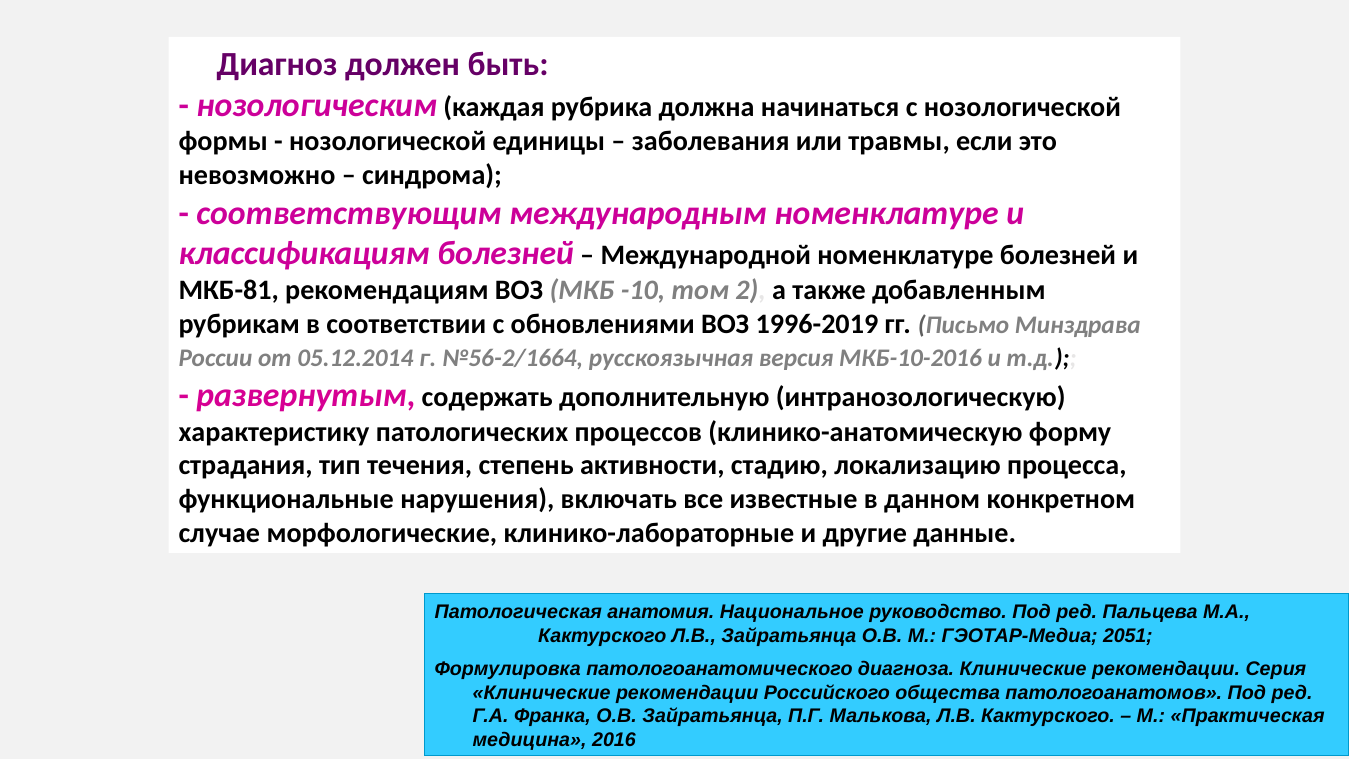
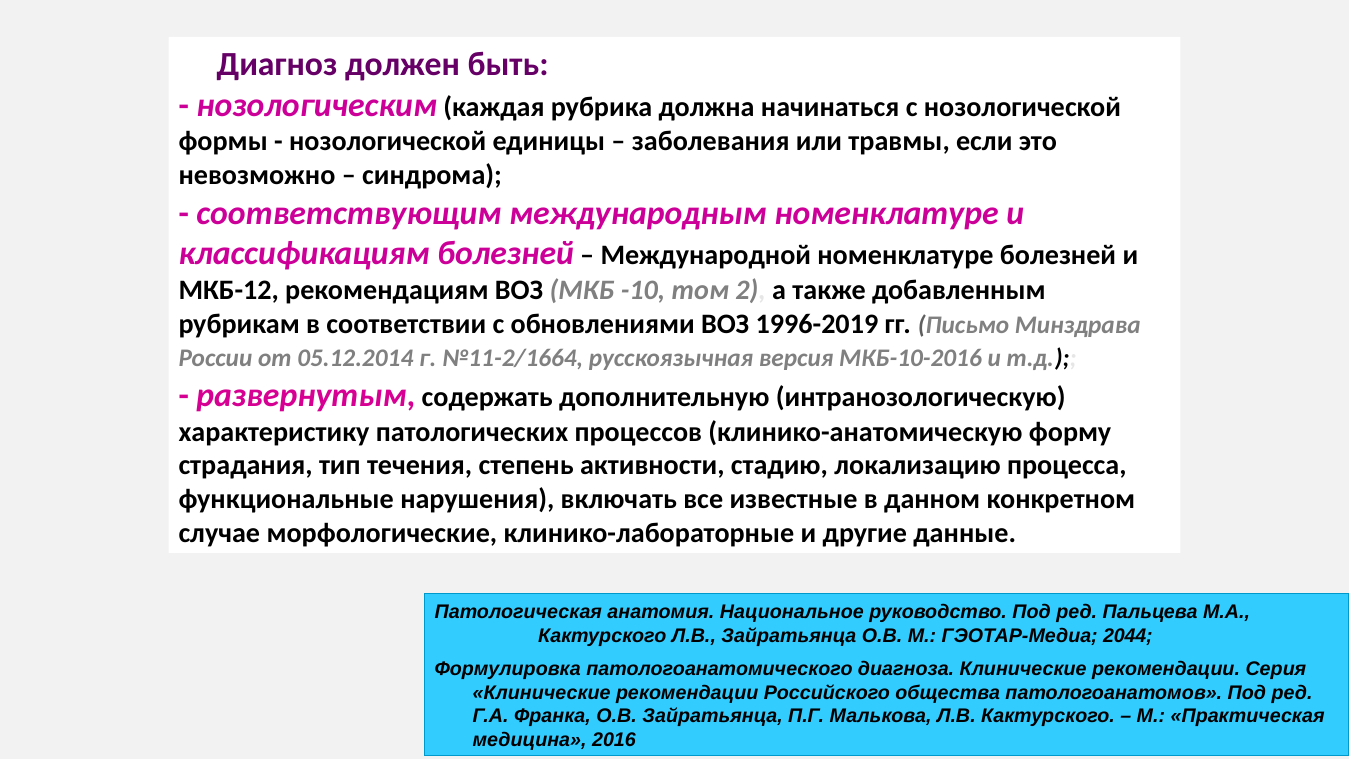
МКБ-81: МКБ-81 -> МКБ-12 (229, 290)
№56-2/1664: №56-2/1664 -> №11-2/1664 (513, 358)
2051: 2051 -> 2044 (1128, 635)
